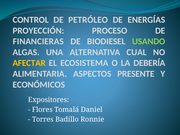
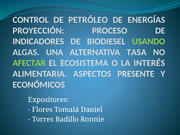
FINANCIERAS: FINANCIERAS -> INDICADORES (38, 41)
CUAL: CUAL -> TASA (137, 52)
AFECTAR colour: yellow -> light green (29, 63)
DEBERÍA: DEBERÍA -> INTERÉS (149, 63)
